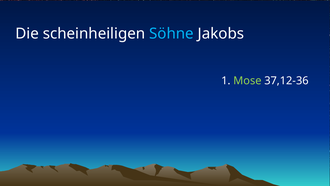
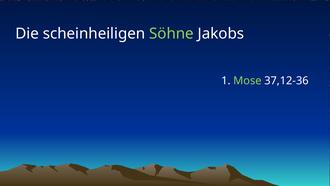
Söhne colour: light blue -> light green (171, 34)
